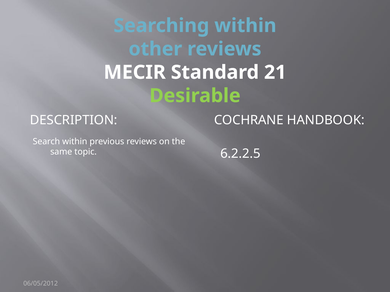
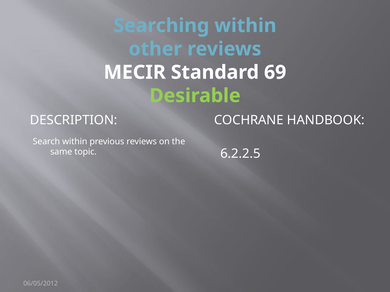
21: 21 -> 69 (275, 72)
